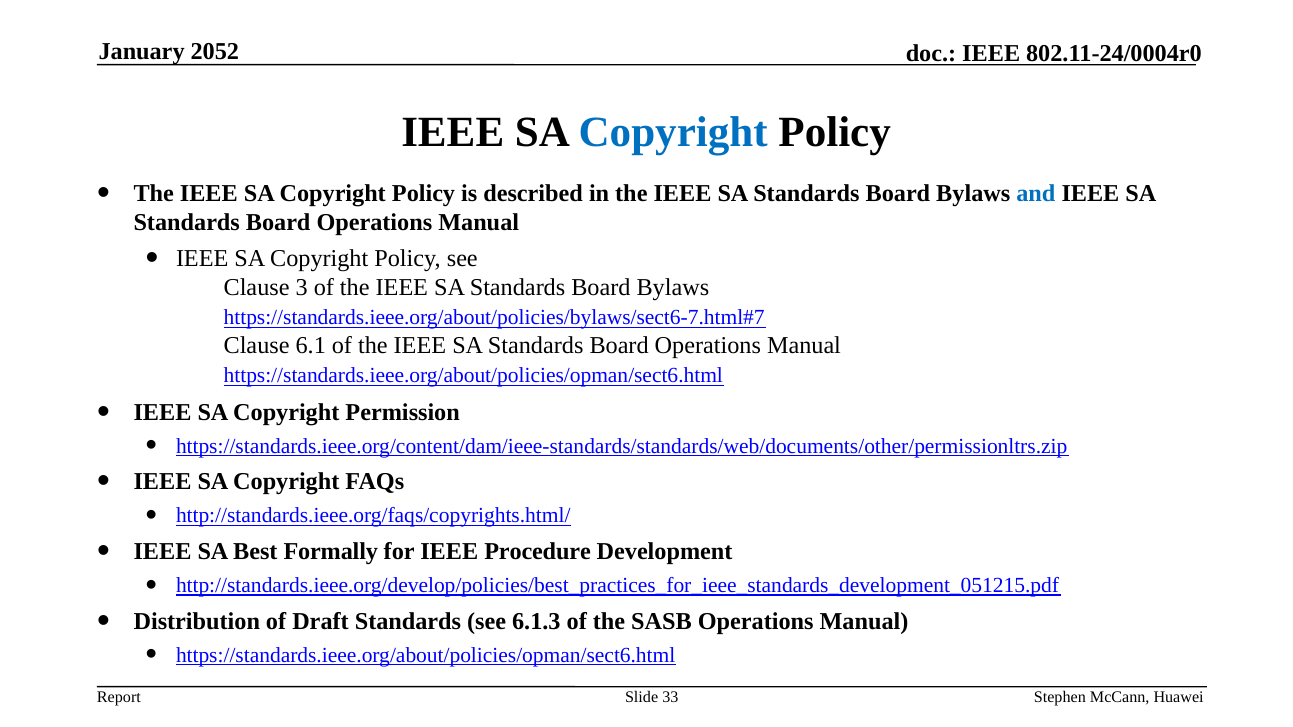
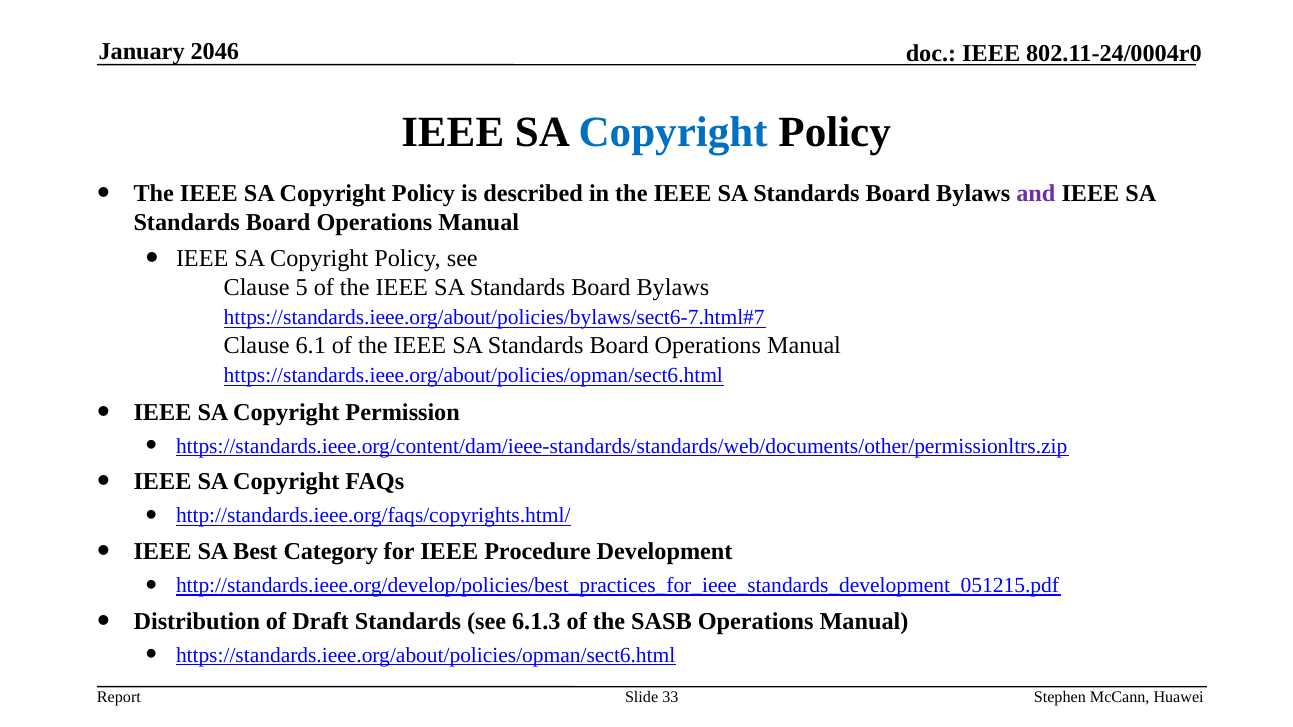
2052: 2052 -> 2046 (215, 51)
and colour: blue -> purple (1036, 194)
3: 3 -> 5 (302, 288)
Formally: Formally -> Category (331, 552)
